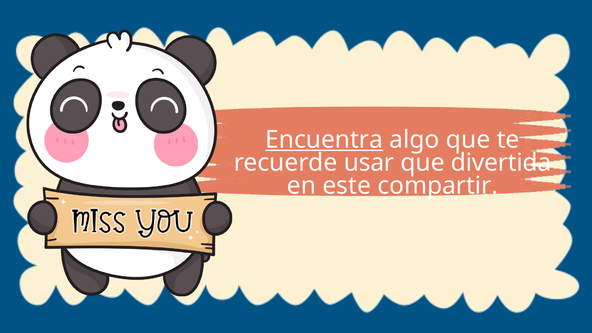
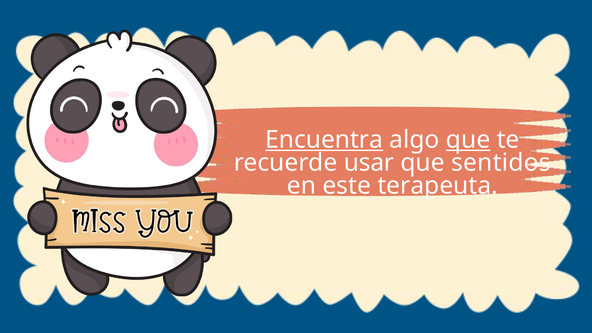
que underline: none -> present (468, 140)
divertida: divertida -> sentidos (501, 163)
compartir: compartir -> terapeuta (438, 186)
